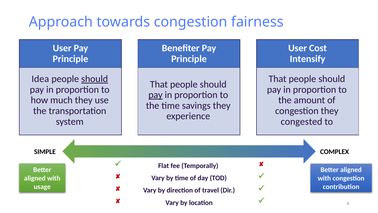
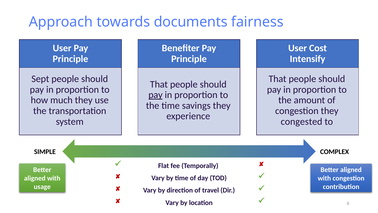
towards congestion: congestion -> documents (191, 22)
Idea: Idea -> Sept (40, 79)
should underline: present -> none (95, 79)
